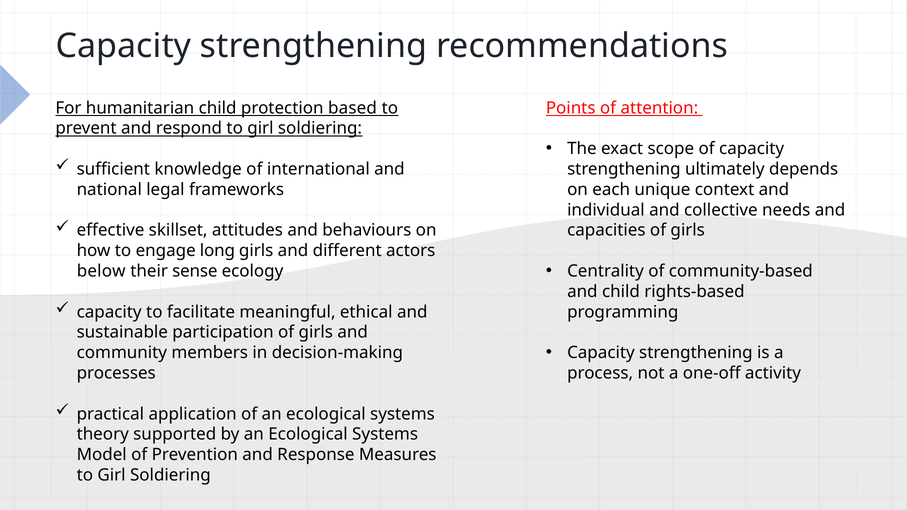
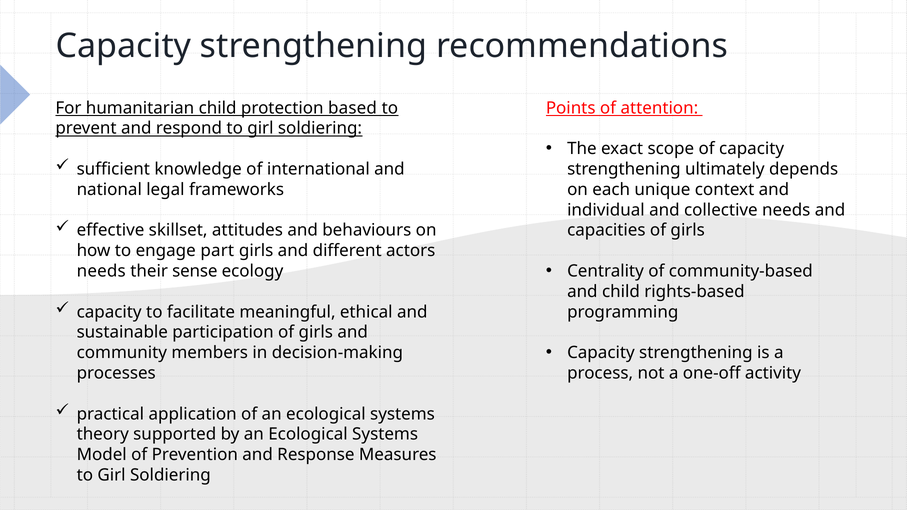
long: long -> part (217, 251)
below: below -> needs (101, 271)
